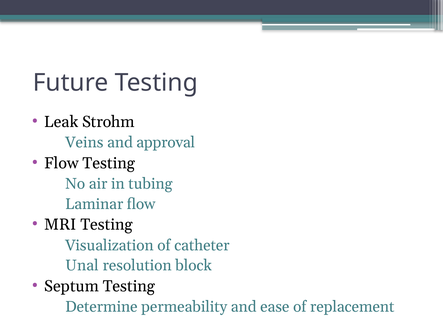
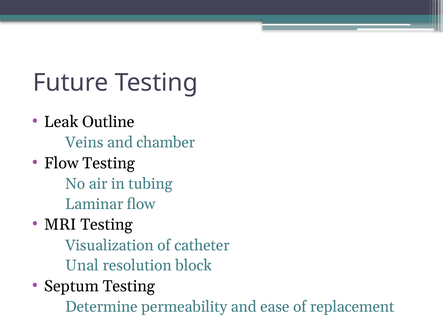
Strohm: Strohm -> Outline (108, 122)
approval: approval -> chamber (166, 142)
